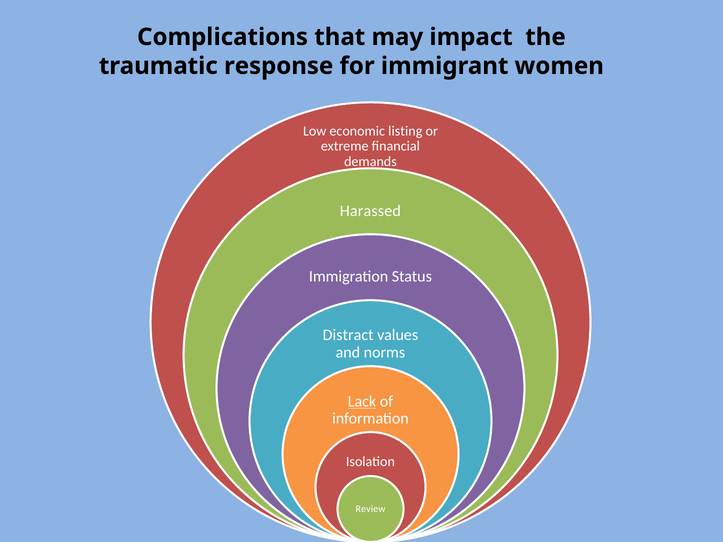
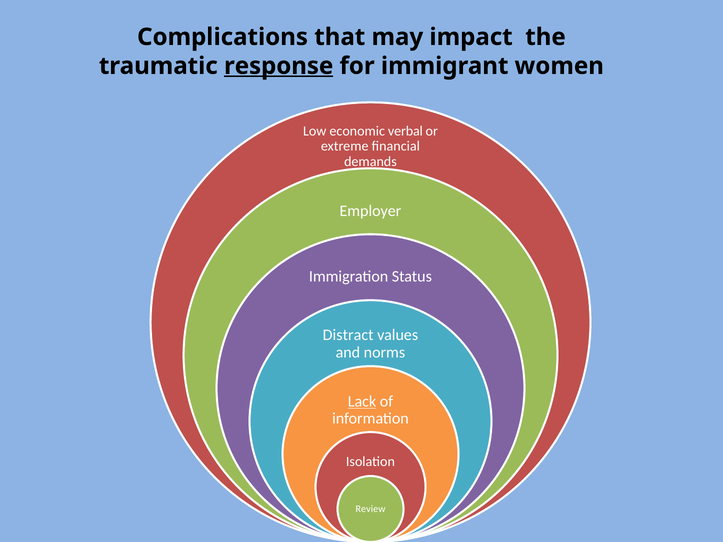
response underline: none -> present (279, 66)
listing: listing -> verbal (405, 131)
Harassed: Harassed -> Employer (370, 211)
